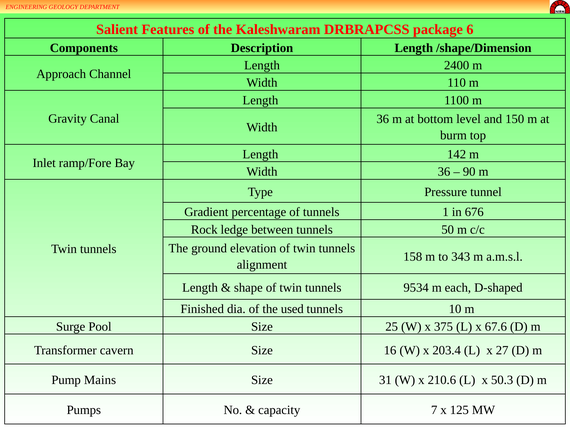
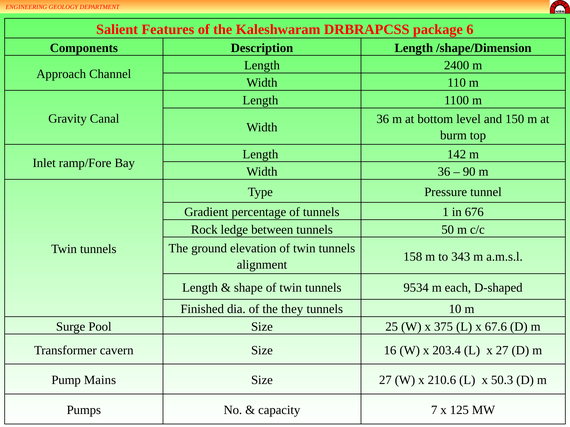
used: used -> they (292, 309)
Size 31: 31 -> 27 (385, 381)
